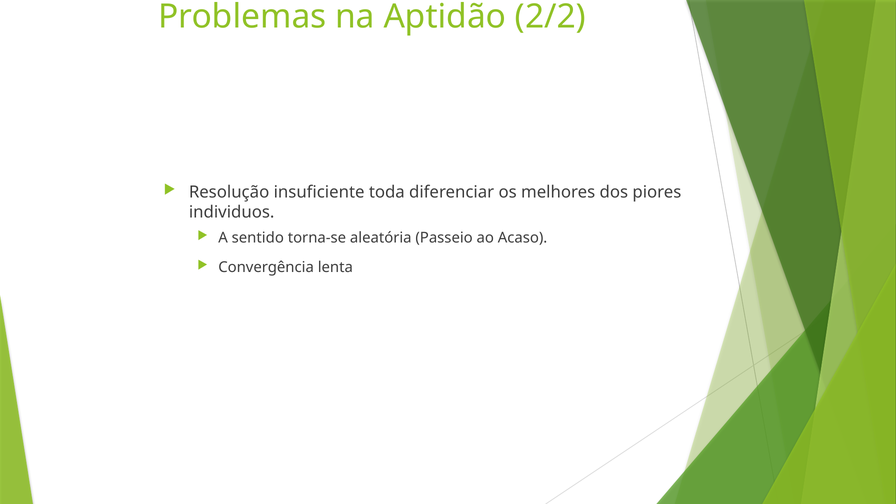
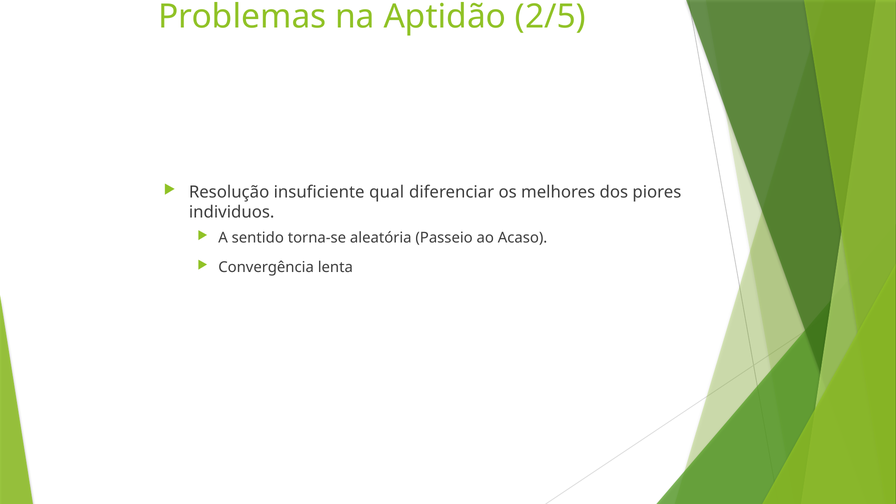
2/2: 2/2 -> 2/5 (551, 17)
toda: toda -> qual (387, 192)
